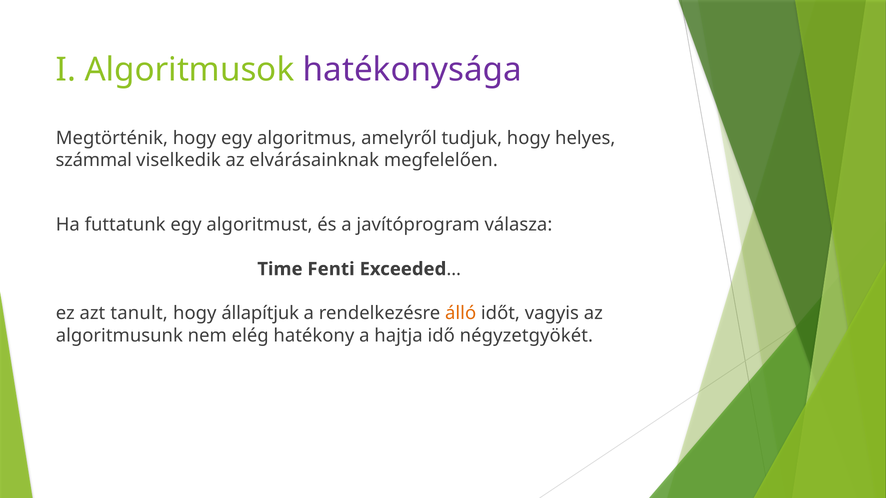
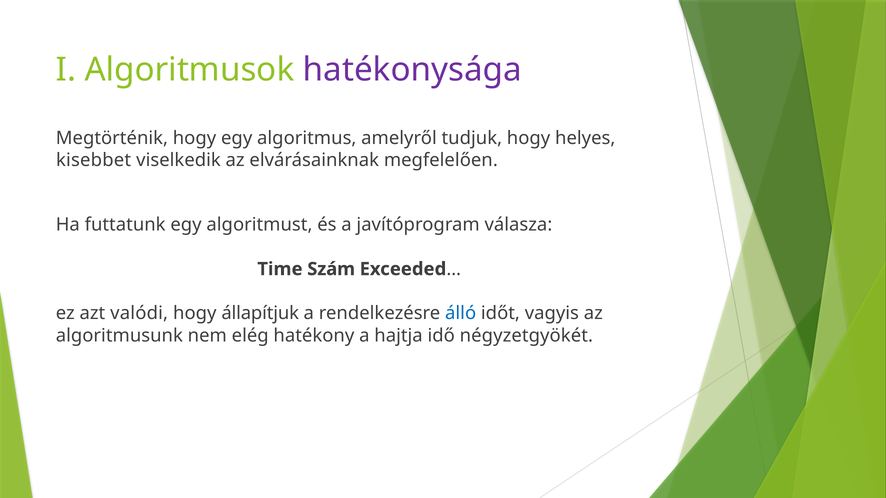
számmal: számmal -> kisebbet (94, 160)
Fenti: Fenti -> Szám (331, 269)
tanult: tanult -> valódi (139, 314)
álló colour: orange -> blue (461, 314)
